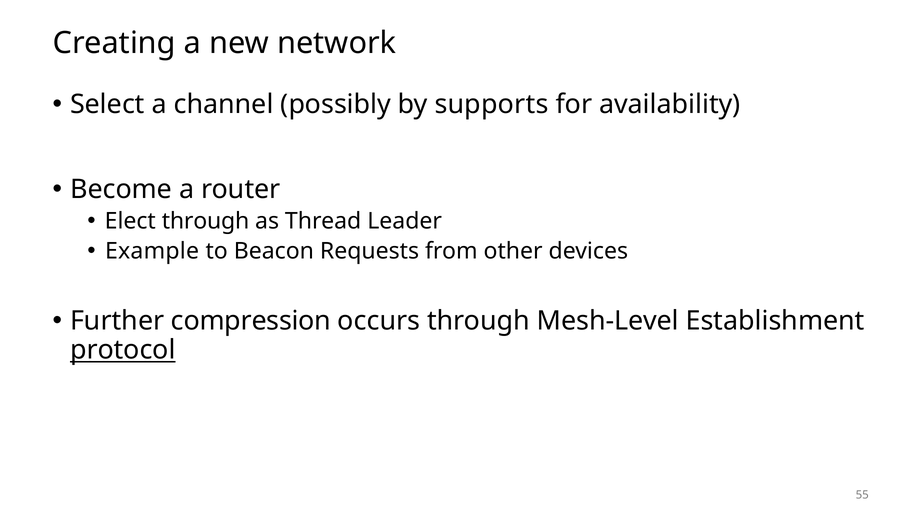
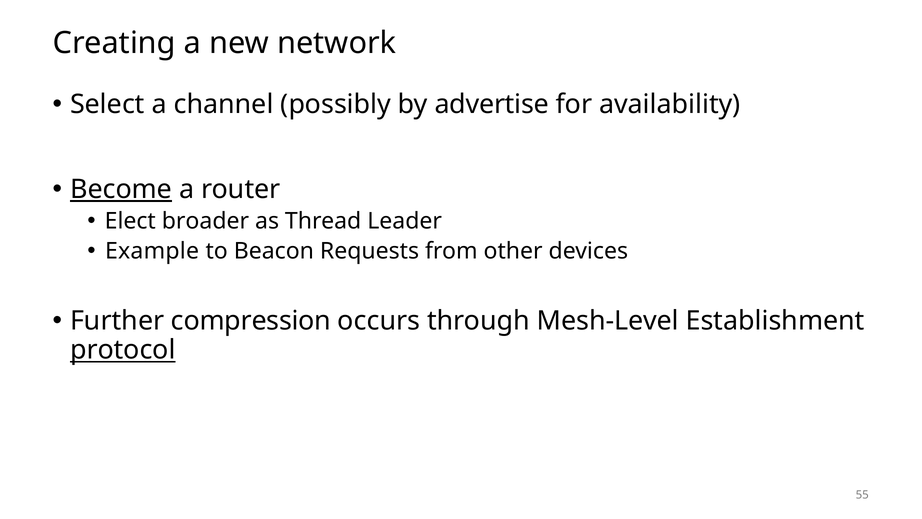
supports: supports -> advertise (492, 104)
Become underline: none -> present (121, 189)
Elect through: through -> broader (205, 221)
